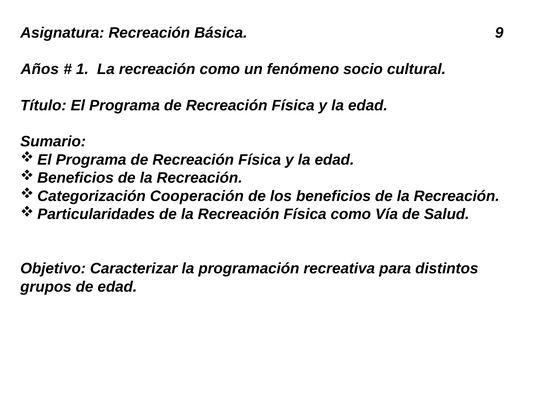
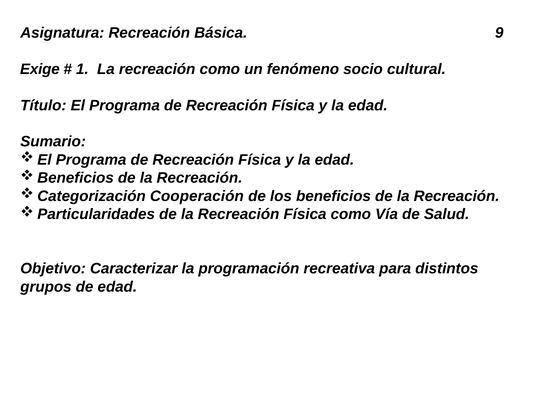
Años: Años -> Exige (40, 69)
